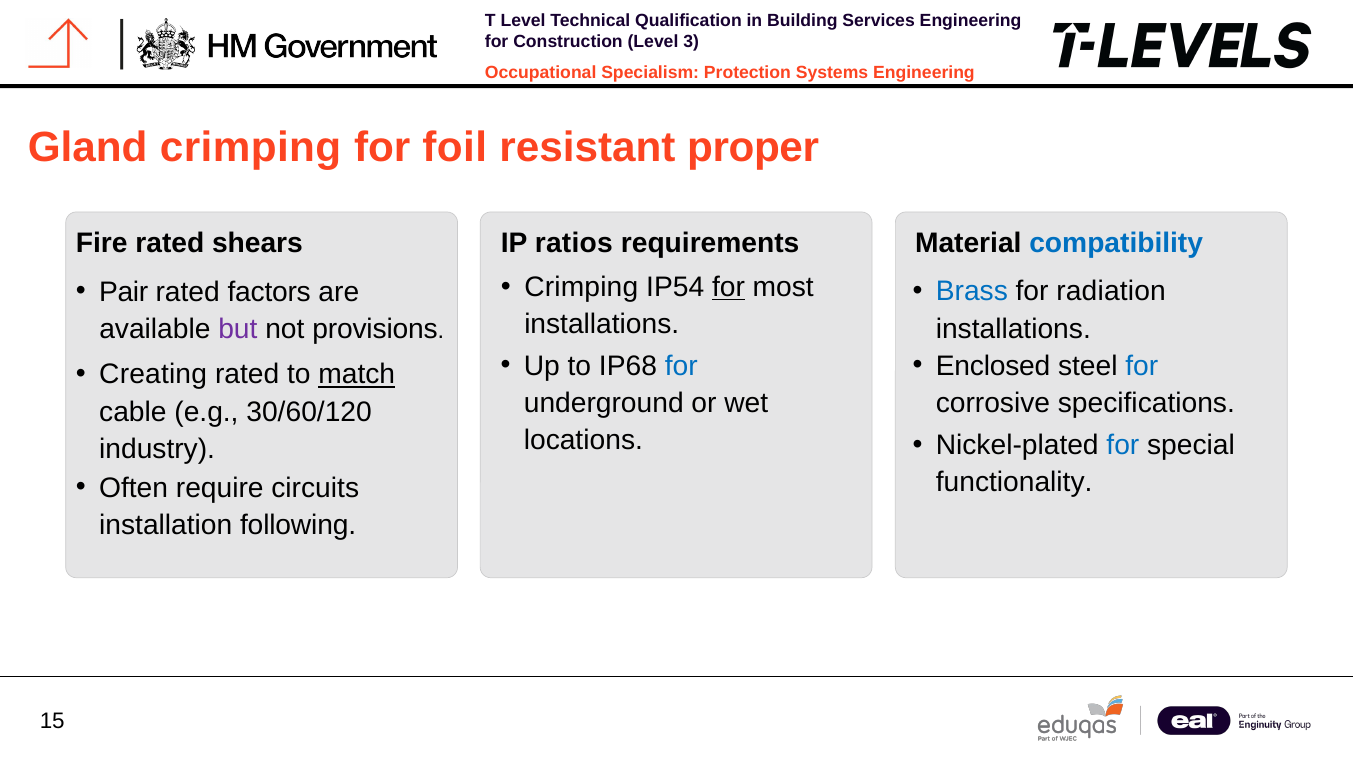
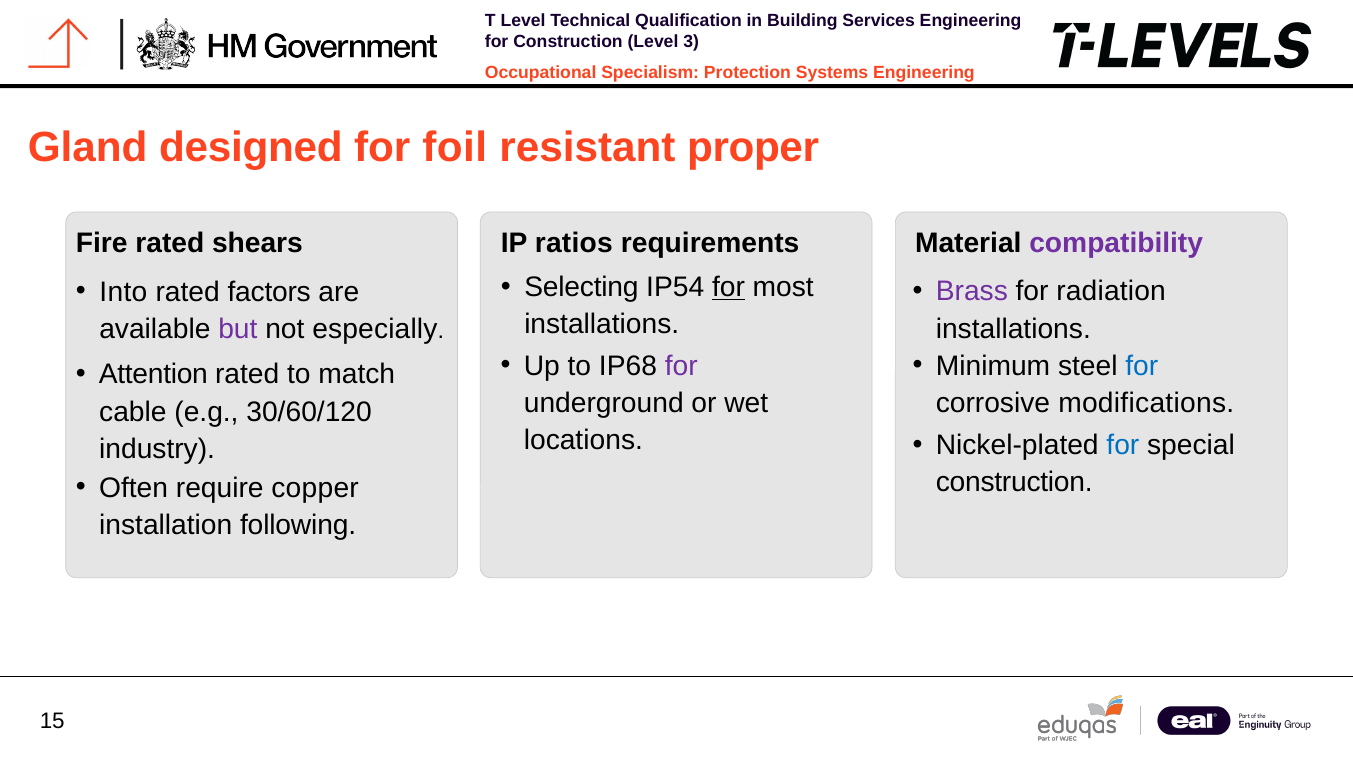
Gland crimping: crimping -> designed (251, 148)
compatibility colour: blue -> purple (1116, 243)
Crimping: Crimping -> Selecting (581, 287)
Pair: Pair -> Into (123, 292)
Brass colour: blue -> purple (972, 292)
provisions: provisions -> especially (375, 329)
for colour: blue -> purple (681, 366)
Enclosed: Enclosed -> Minimum (993, 366)
Creating: Creating -> Attention (153, 375)
match underline: present -> none (357, 375)
specifications: specifications -> modifications (1146, 403)
functionality: functionality -> construction (1014, 483)
circuits: circuits -> copper (315, 488)
